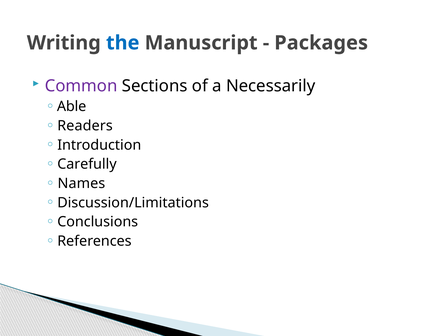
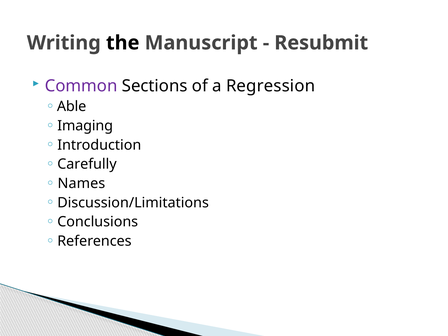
the colour: blue -> black (123, 43)
Packages: Packages -> Resubmit (321, 43)
Necessarily: Necessarily -> Regression (271, 86)
Readers: Readers -> Imaging (85, 126)
